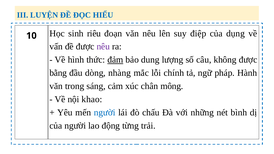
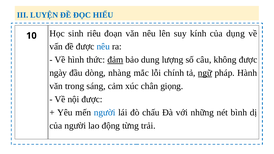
điệp: điệp -> kính (198, 33)
nêu colour: purple -> blue (103, 47)
bằng: bằng -> ngày (58, 73)
ngữ underline: none -> present (205, 73)
mông: mông -> giọng (172, 86)
nội khao: khao -> được (92, 99)
